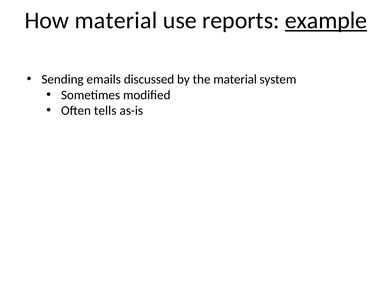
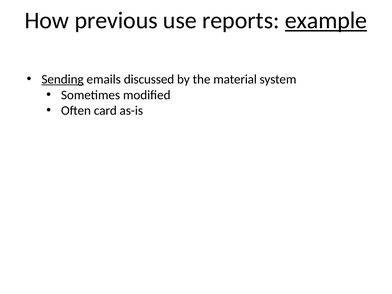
How material: material -> previous (116, 20)
Sending underline: none -> present (63, 79)
tells: tells -> card (105, 111)
